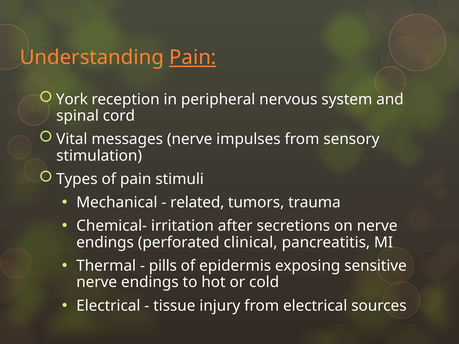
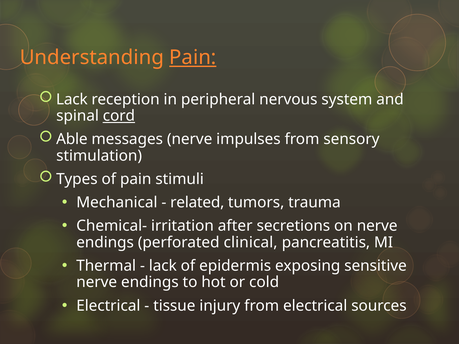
York: York -> Lack (72, 99)
cord underline: none -> present (119, 116)
Vital: Vital -> Able (72, 139)
pills: pills -> lack (163, 266)
